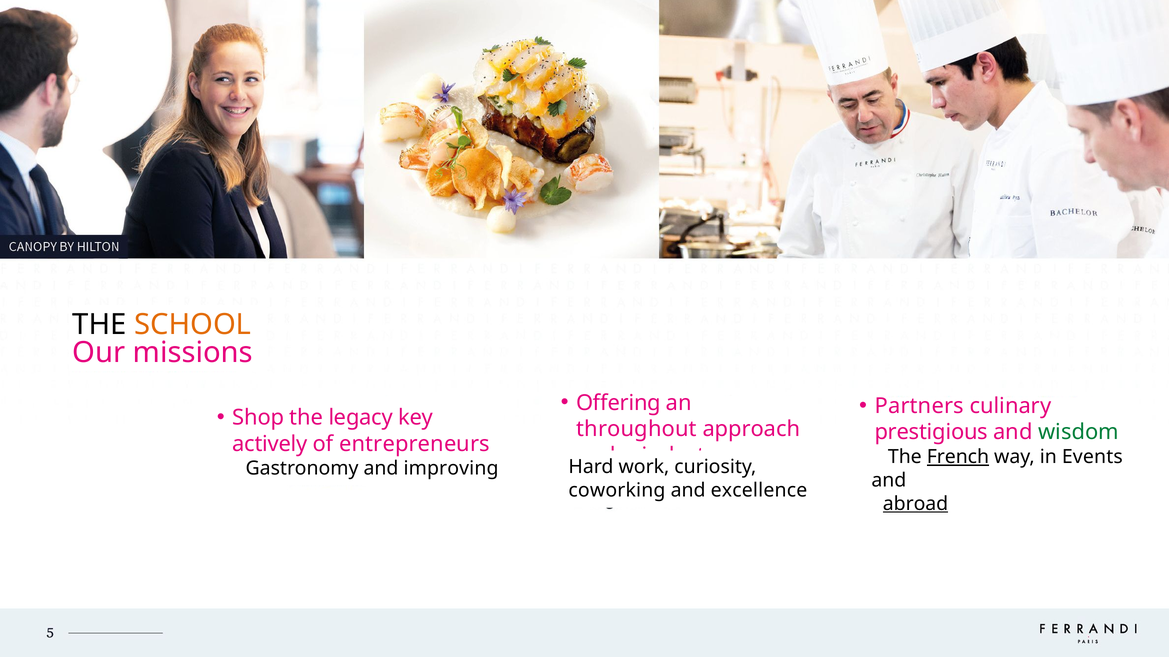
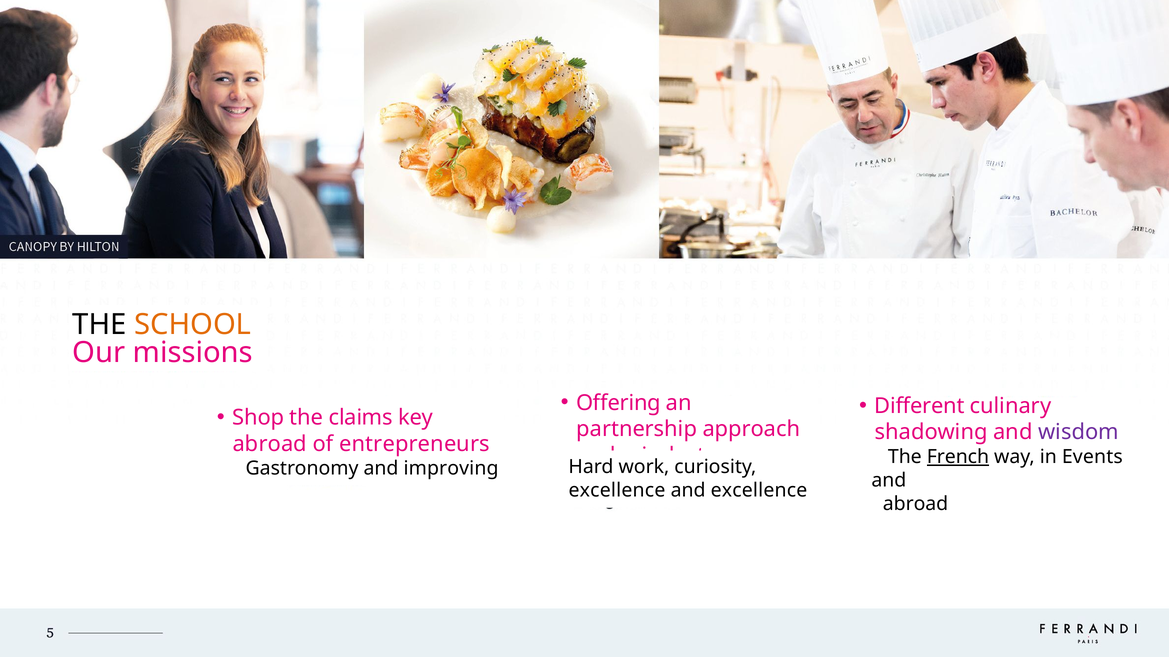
Partners: Partners -> Different (920, 406)
legacy: legacy -> claims (361, 418)
throughout: throughout -> partnership (637, 429)
prestigious: prestigious -> shadowing (931, 433)
wisdom colour: green -> purple (1078, 433)
actively: actively -> abroad (270, 444)
coworking: coworking -> excellence (617, 491)
abroad underline: present -> none (916, 504)
